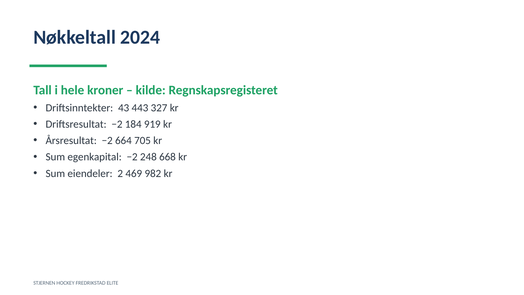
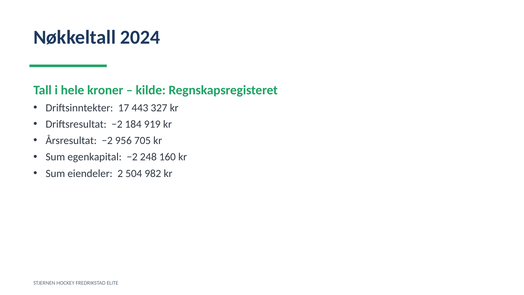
43: 43 -> 17 (124, 108)
664: 664 -> 956 (123, 141)
668: 668 -> 160 (167, 157)
469: 469 -> 504 (134, 173)
